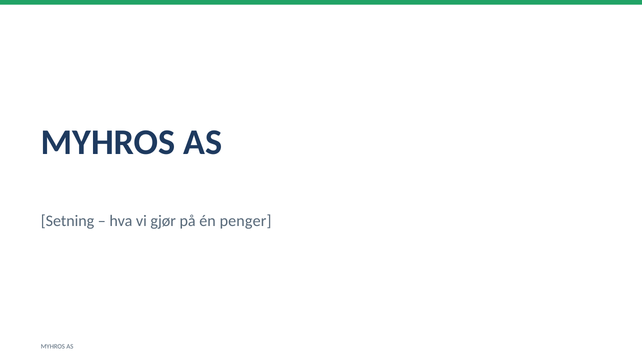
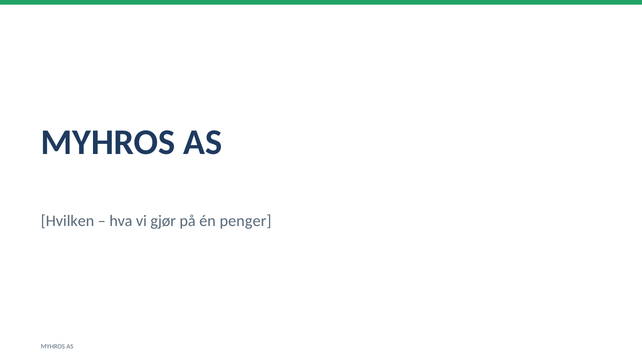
Setning: Setning -> Hvilken (68, 221)
